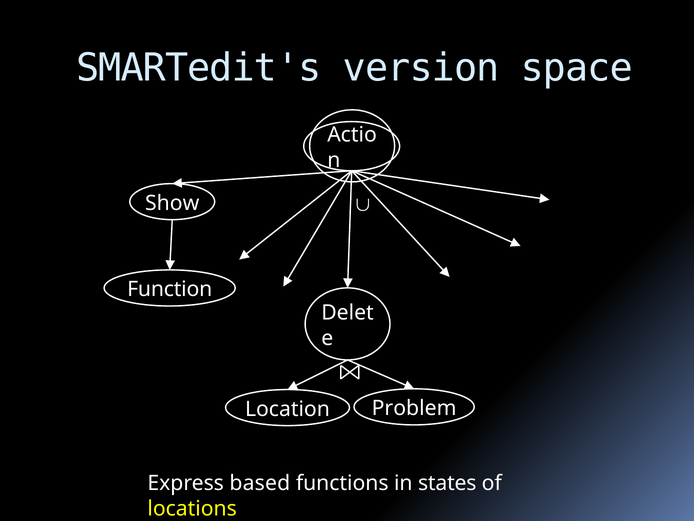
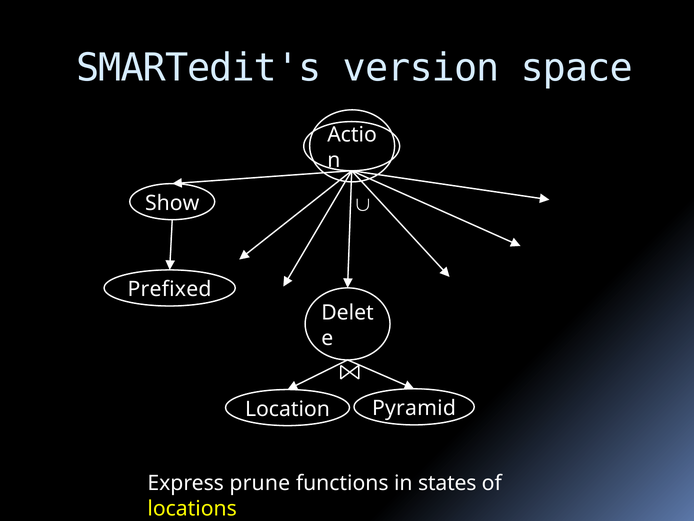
Function: Function -> Prefixed (170, 289)
Problem: Problem -> Pyramid (414, 408)
based: based -> prune (260, 483)
